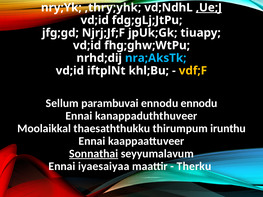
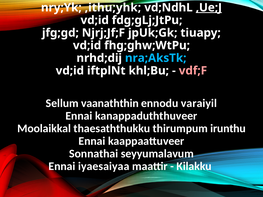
,thry;yhk: ,thry;yhk -> ,ithu;yhk (113, 8)
vdf;F colour: yellow -> pink (193, 71)
parambuvai: parambuvai -> vaanaththin (110, 103)
ennodu ennodu: ennodu -> varaiyil (199, 103)
Sonnathai underline: present -> none (94, 154)
Therku: Therku -> Kilakku (194, 166)
